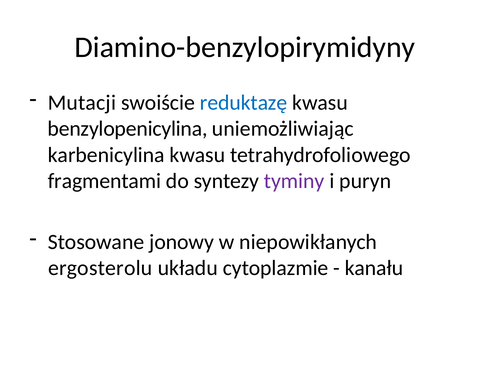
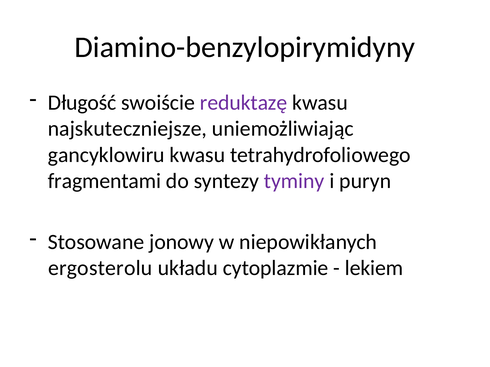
Mutacji: Mutacji -> Długość (82, 103)
reduktazę colour: blue -> purple (244, 103)
benzylopenicylina: benzylopenicylina -> najskuteczniejsze (127, 129)
karbenicylina: karbenicylina -> gancyklowiru (106, 155)
kanału: kanału -> lekiem (374, 268)
